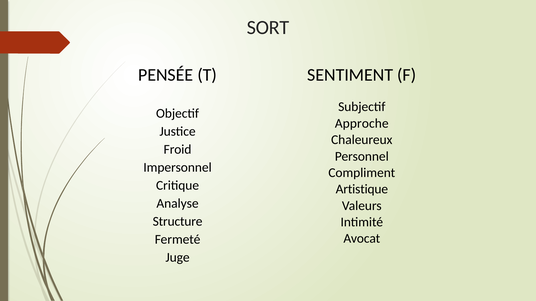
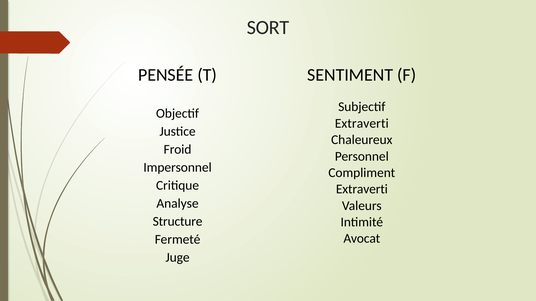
Approche: Approche -> Extraverti (362, 124)
Artistique: Artistique -> Extraverti (362, 189)
